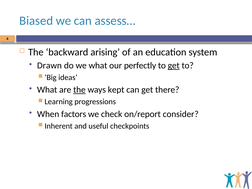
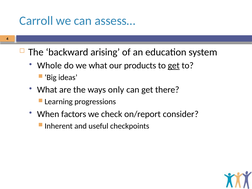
Biased: Biased -> Carroll (36, 21)
Drawn: Drawn -> Whole (49, 66)
perfectly: perfectly -> products (140, 66)
the underline: present -> none (79, 90)
kept: kept -> only (116, 90)
